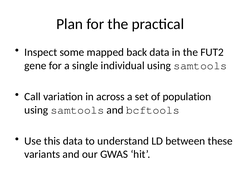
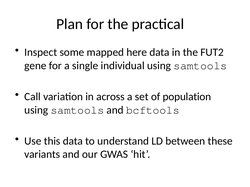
back: back -> here (137, 52)
